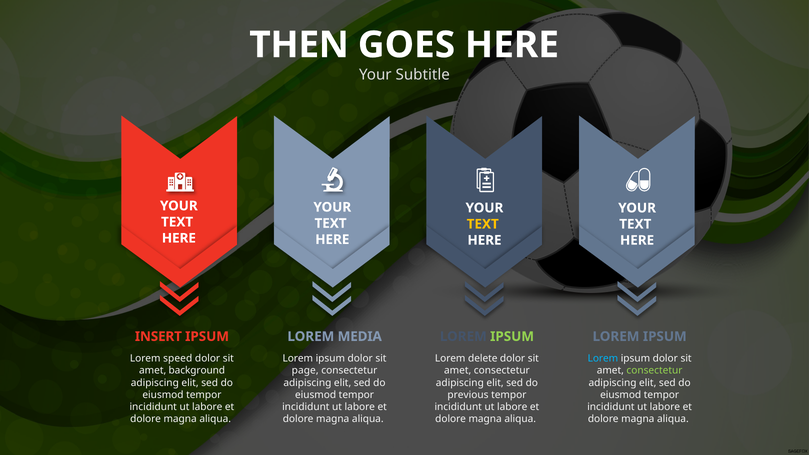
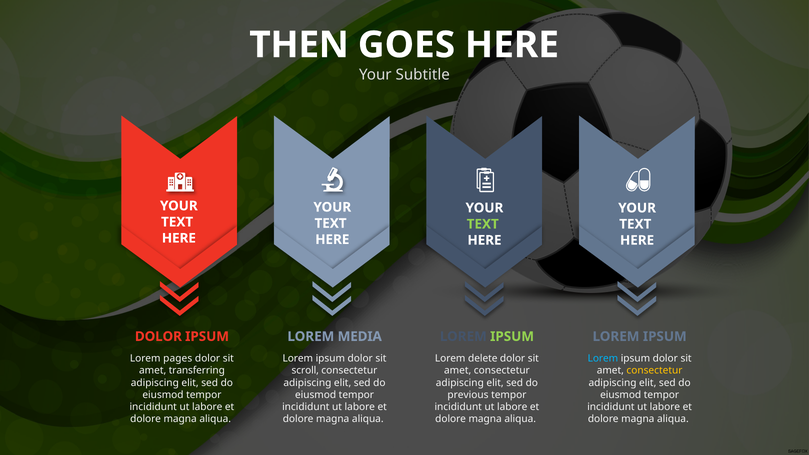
TEXT colour: yellow -> light green (483, 224)
INSERT: INSERT -> DOLOR (158, 337)
speed: speed -> pages (178, 358)
background: background -> transferring (197, 371)
page: page -> scroll (305, 371)
consectetur colour: light green -> yellow (654, 371)
